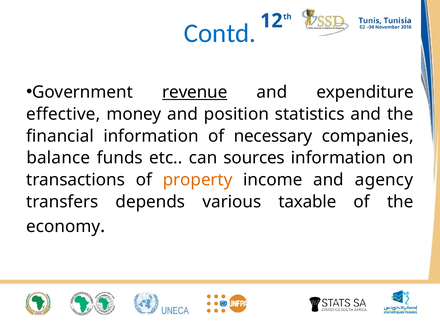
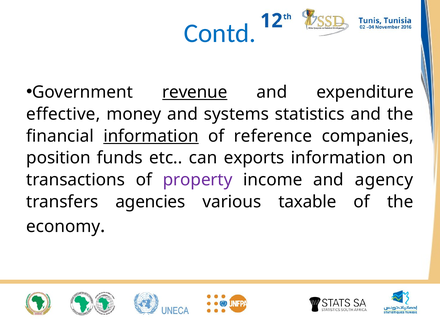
position: position -> systems (236, 114)
information underline: none -> present (151, 136)
necessary: necessary -> reference (273, 136)
balance: balance -> position (58, 158)
sources: sources -> exports (254, 158)
property colour: orange -> purple (198, 180)
depends: depends -> agencies (150, 202)
